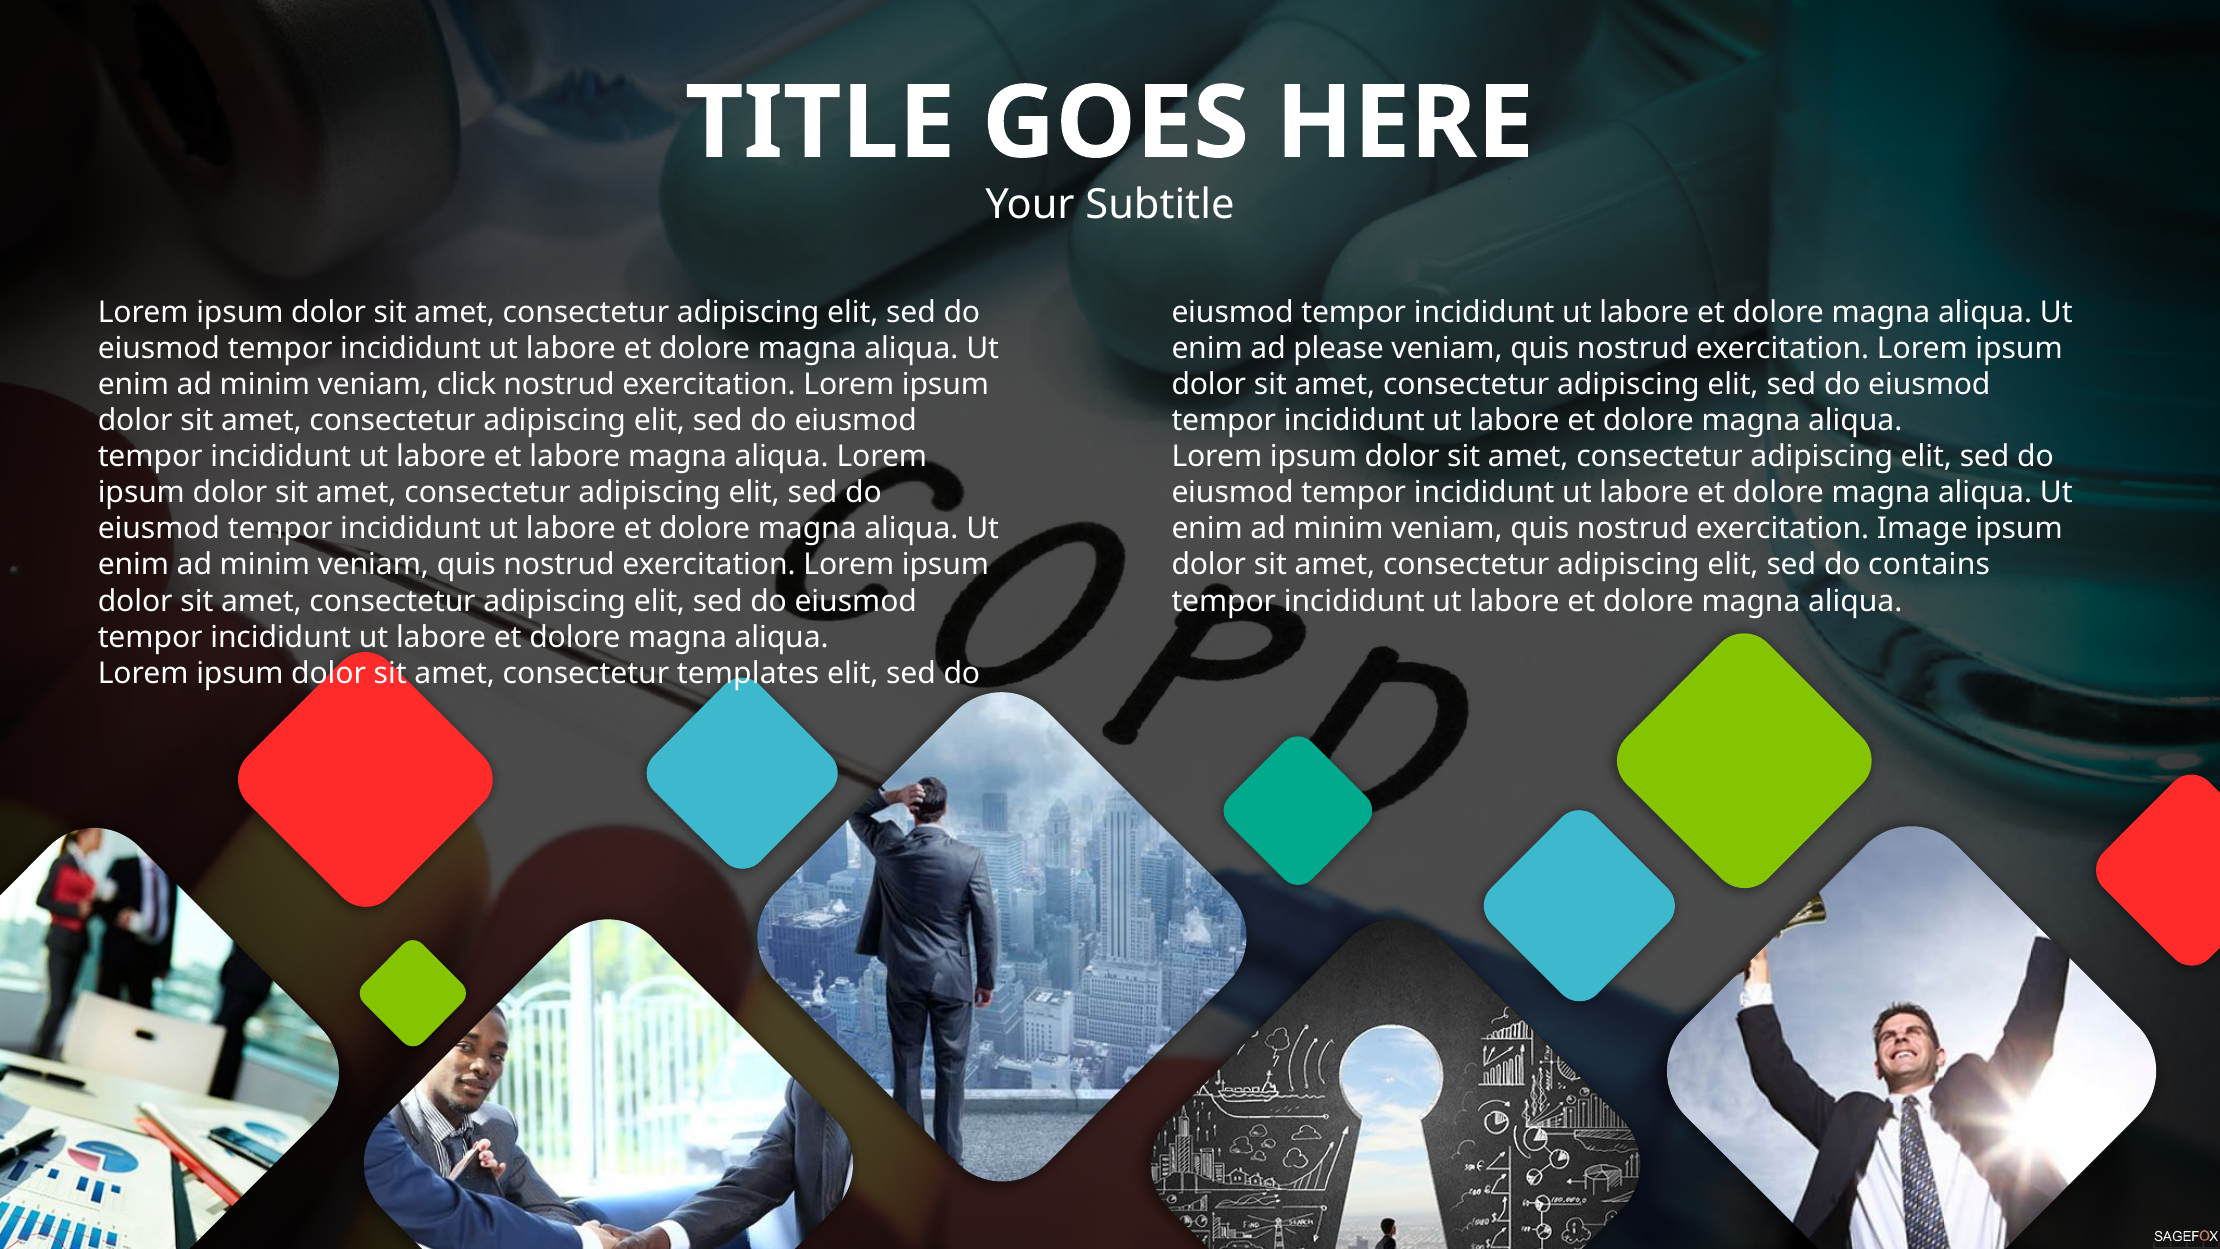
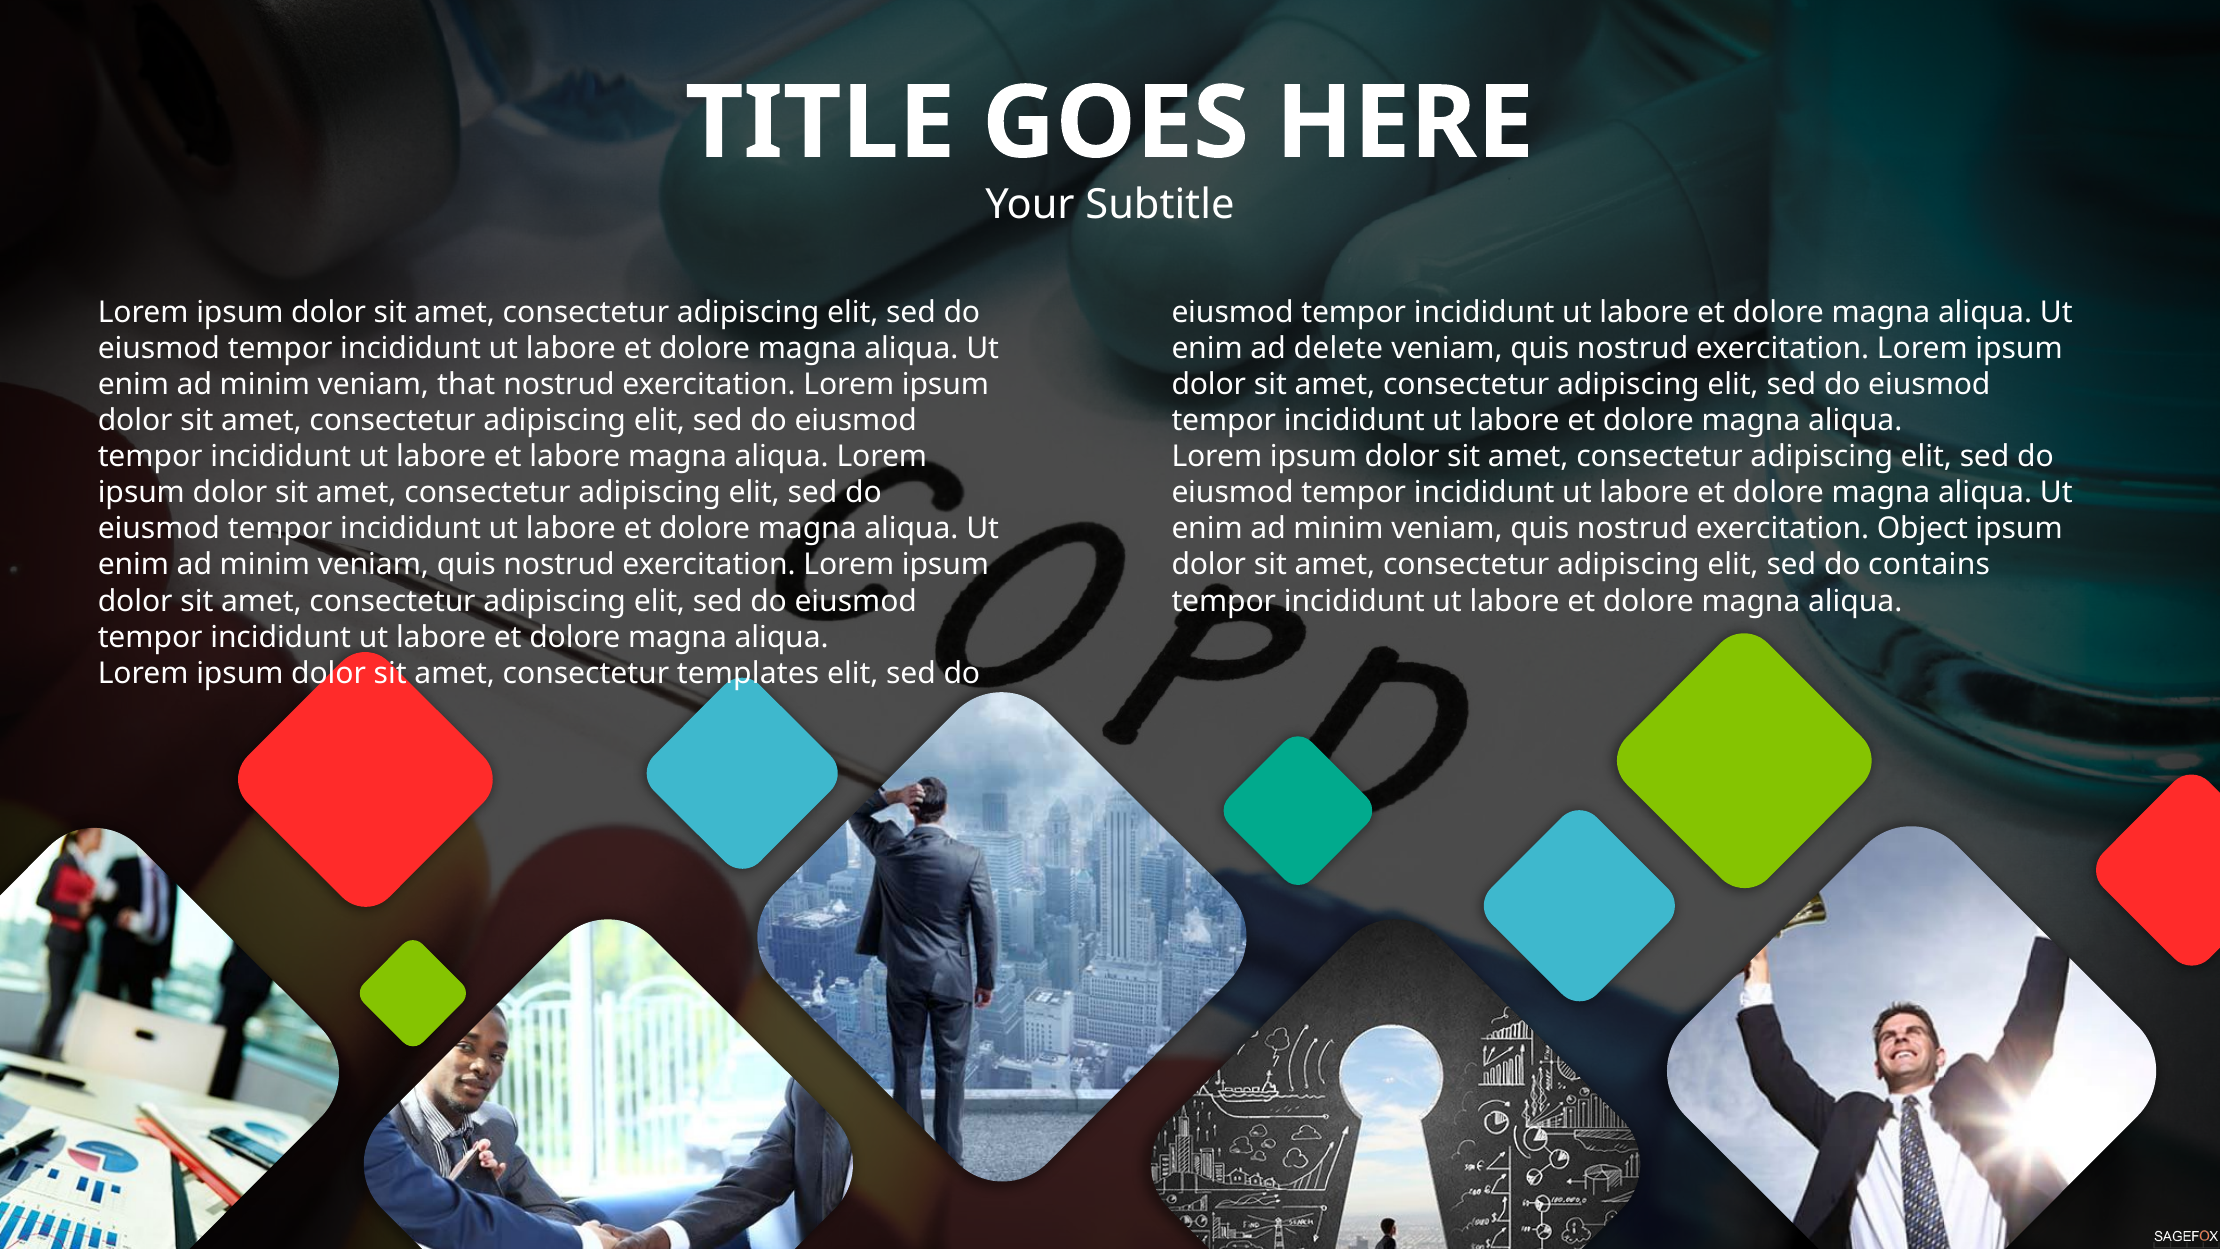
please: please -> delete (1338, 348)
click: click -> that (466, 384)
Image: Image -> Object (1922, 529)
